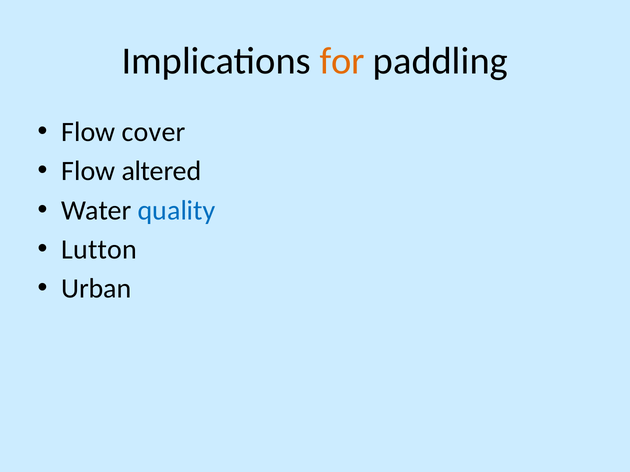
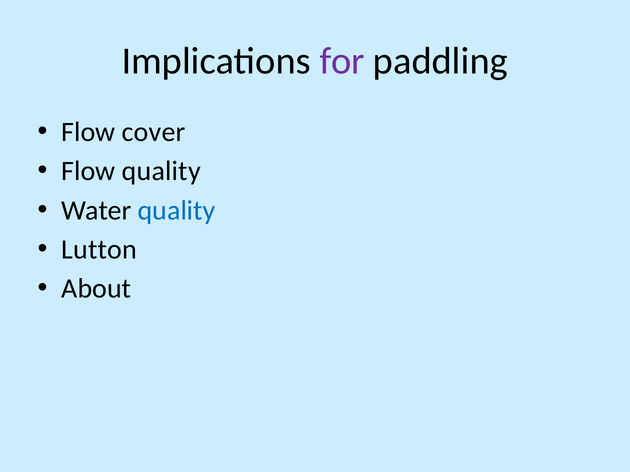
for colour: orange -> purple (342, 61)
Flow altered: altered -> quality (161, 171)
Urban: Urban -> About (96, 289)
